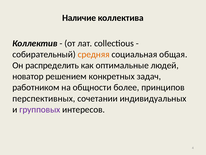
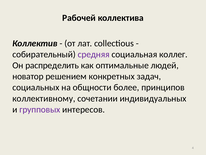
Наличие: Наличие -> Рабочей (79, 18)
средняя colour: orange -> purple (94, 54)
общая: общая -> коллег (173, 54)
работником: работником -> социальных (36, 87)
перспективных: перспективных -> коллективному (44, 98)
